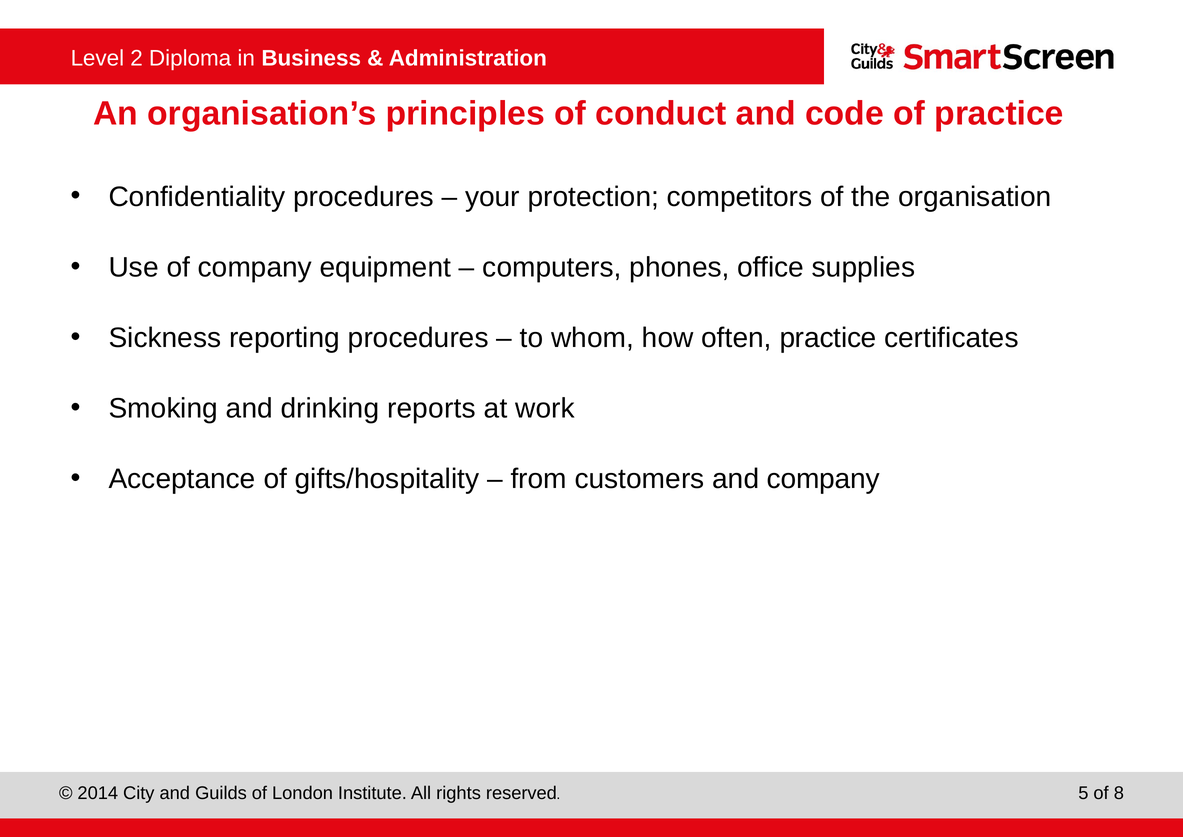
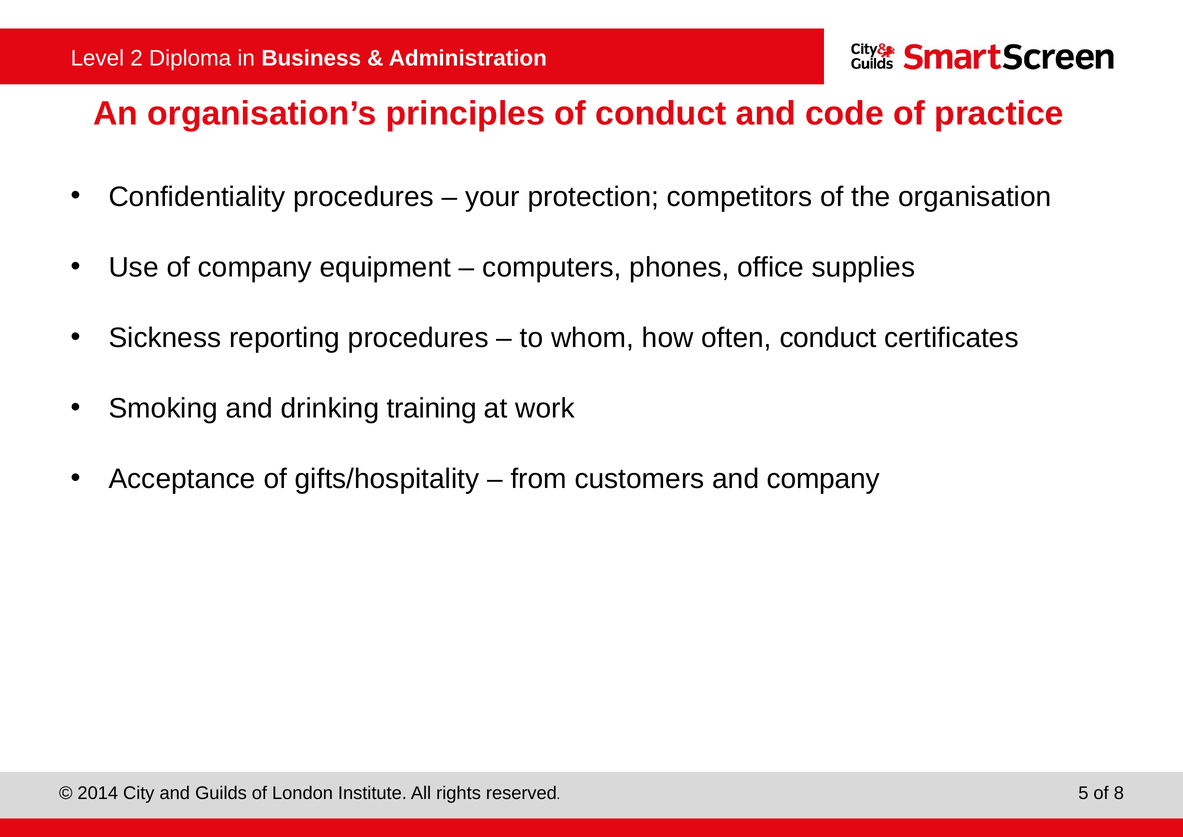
often practice: practice -> conduct (828, 338)
reports: reports -> training (432, 408)
